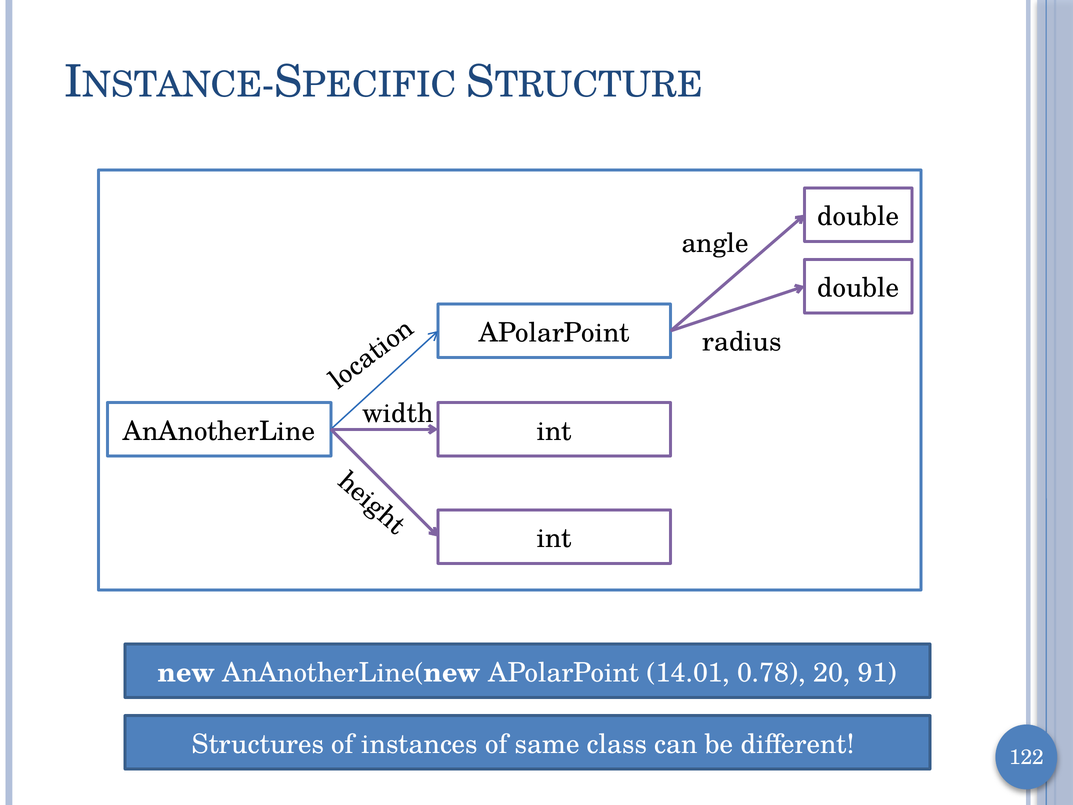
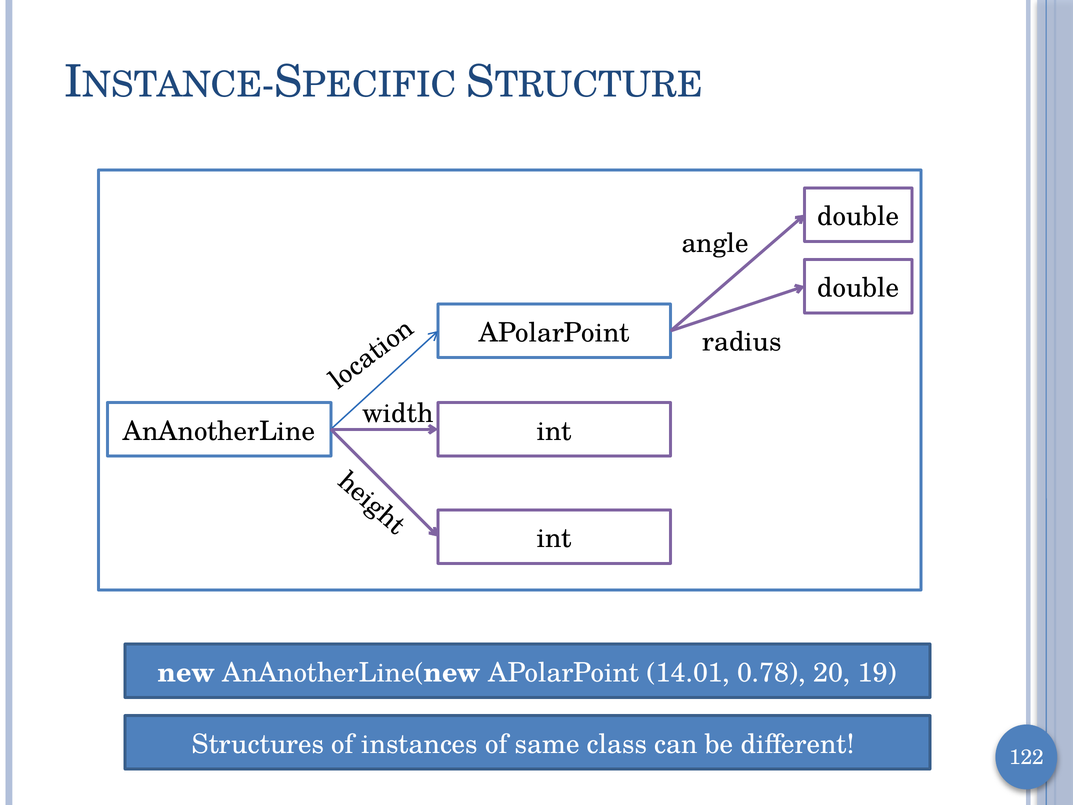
91: 91 -> 19 (877, 672)
